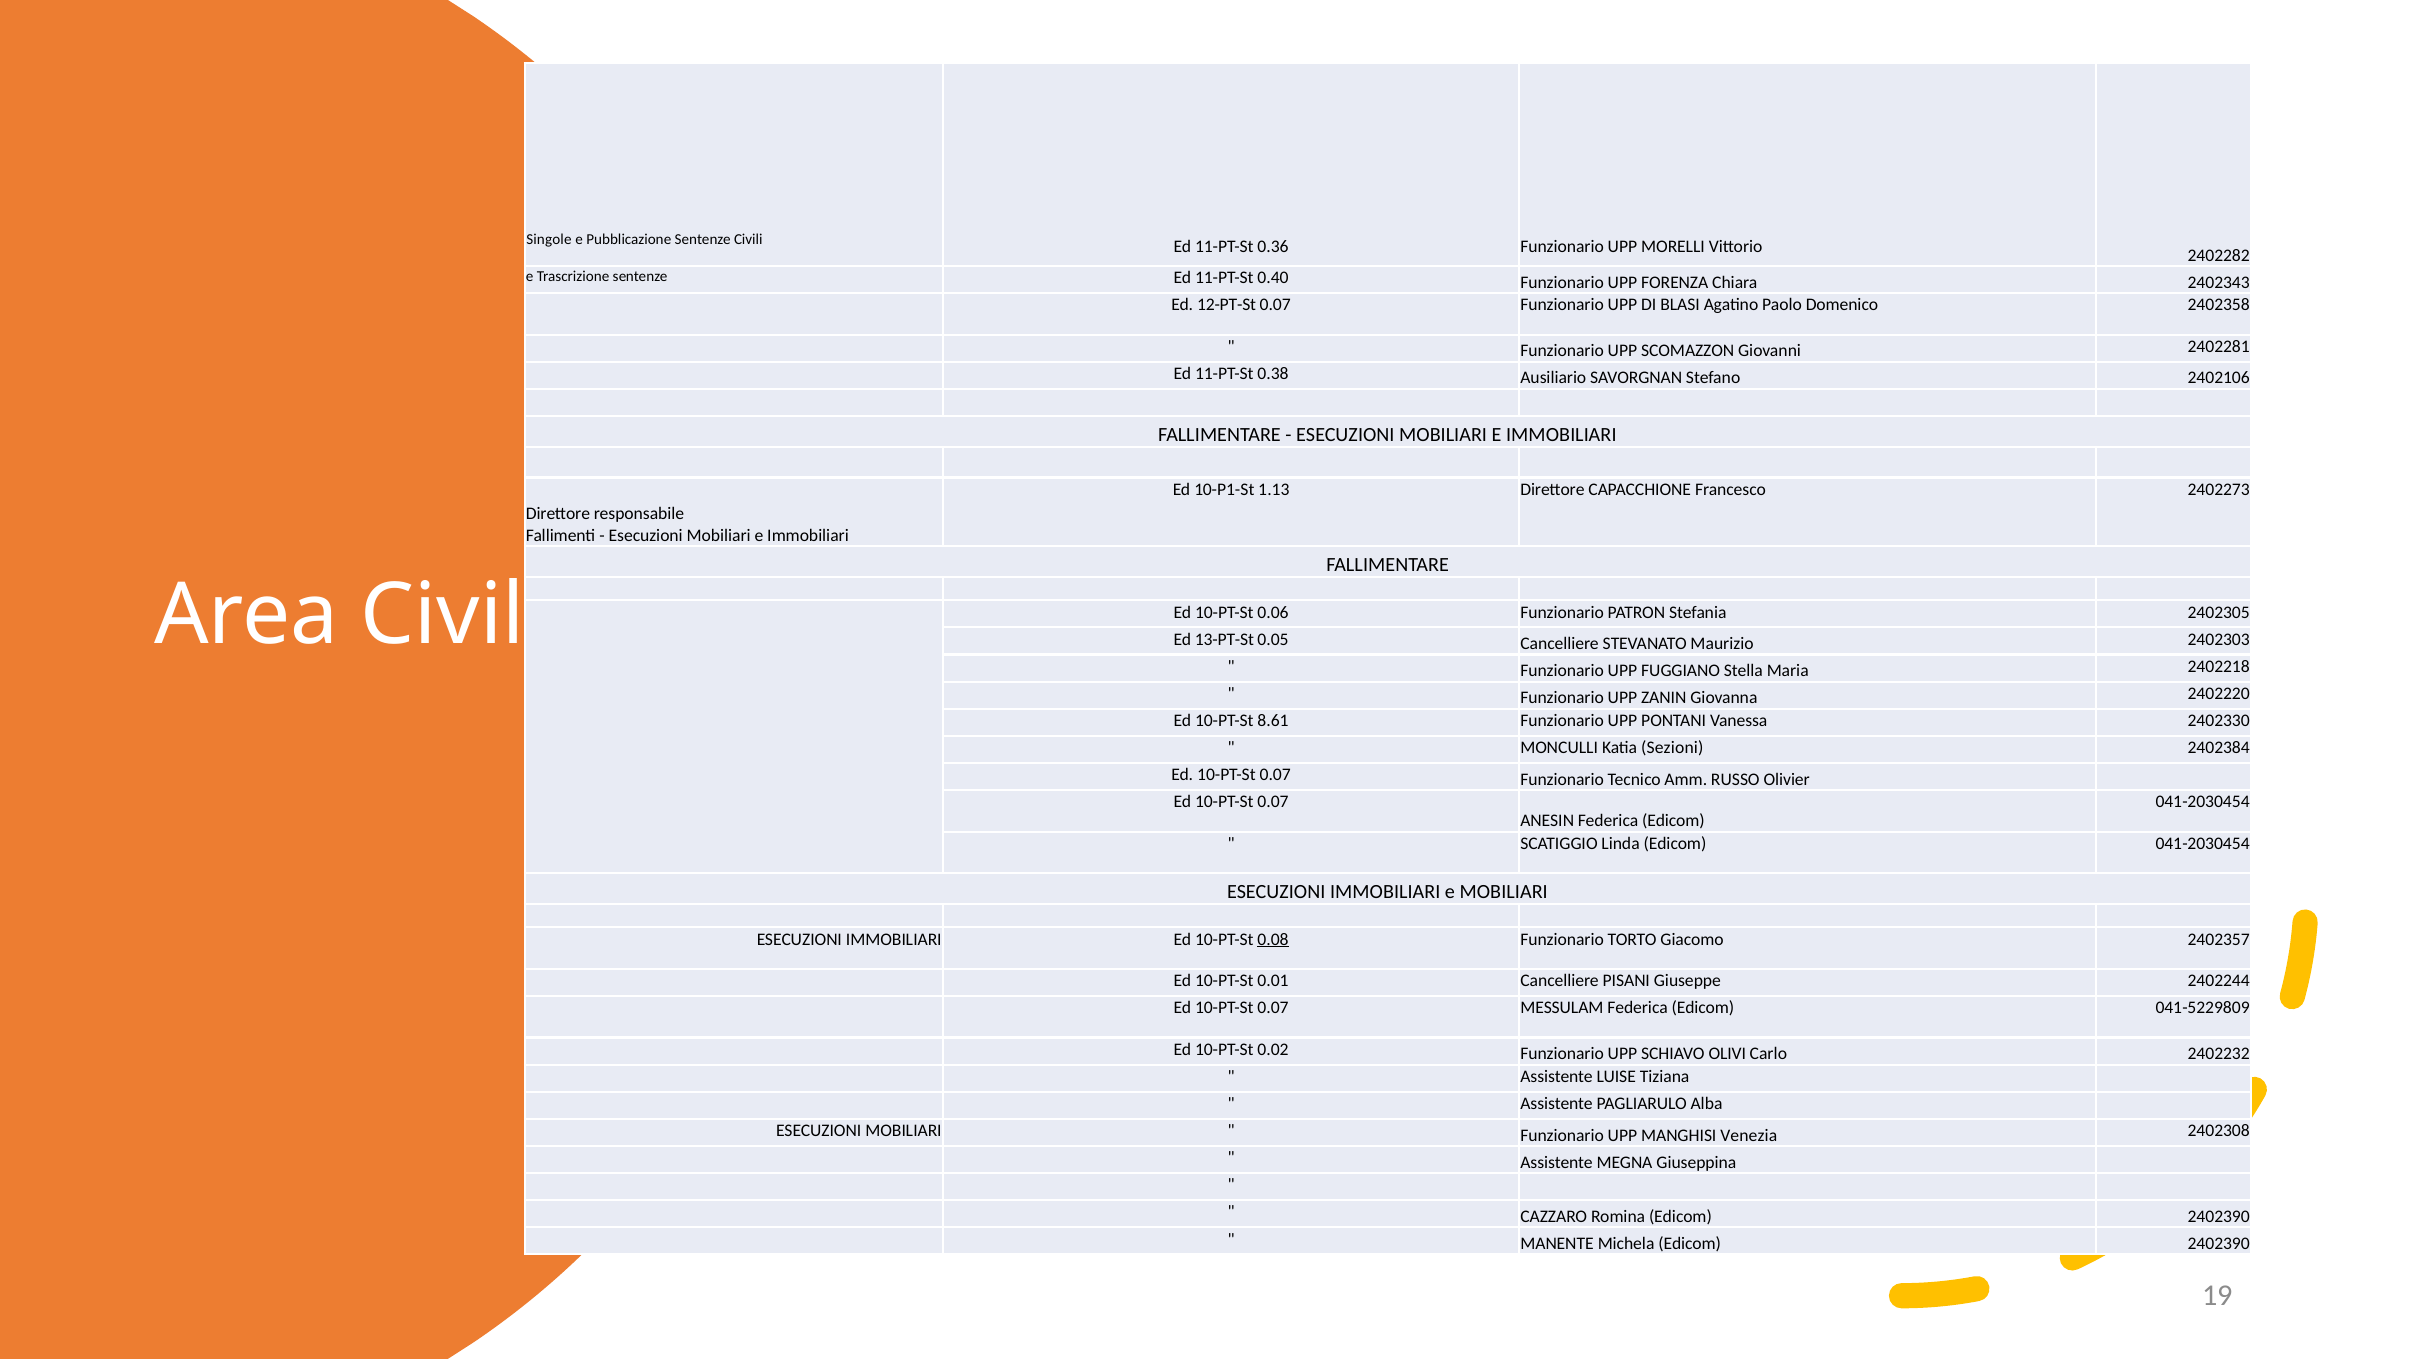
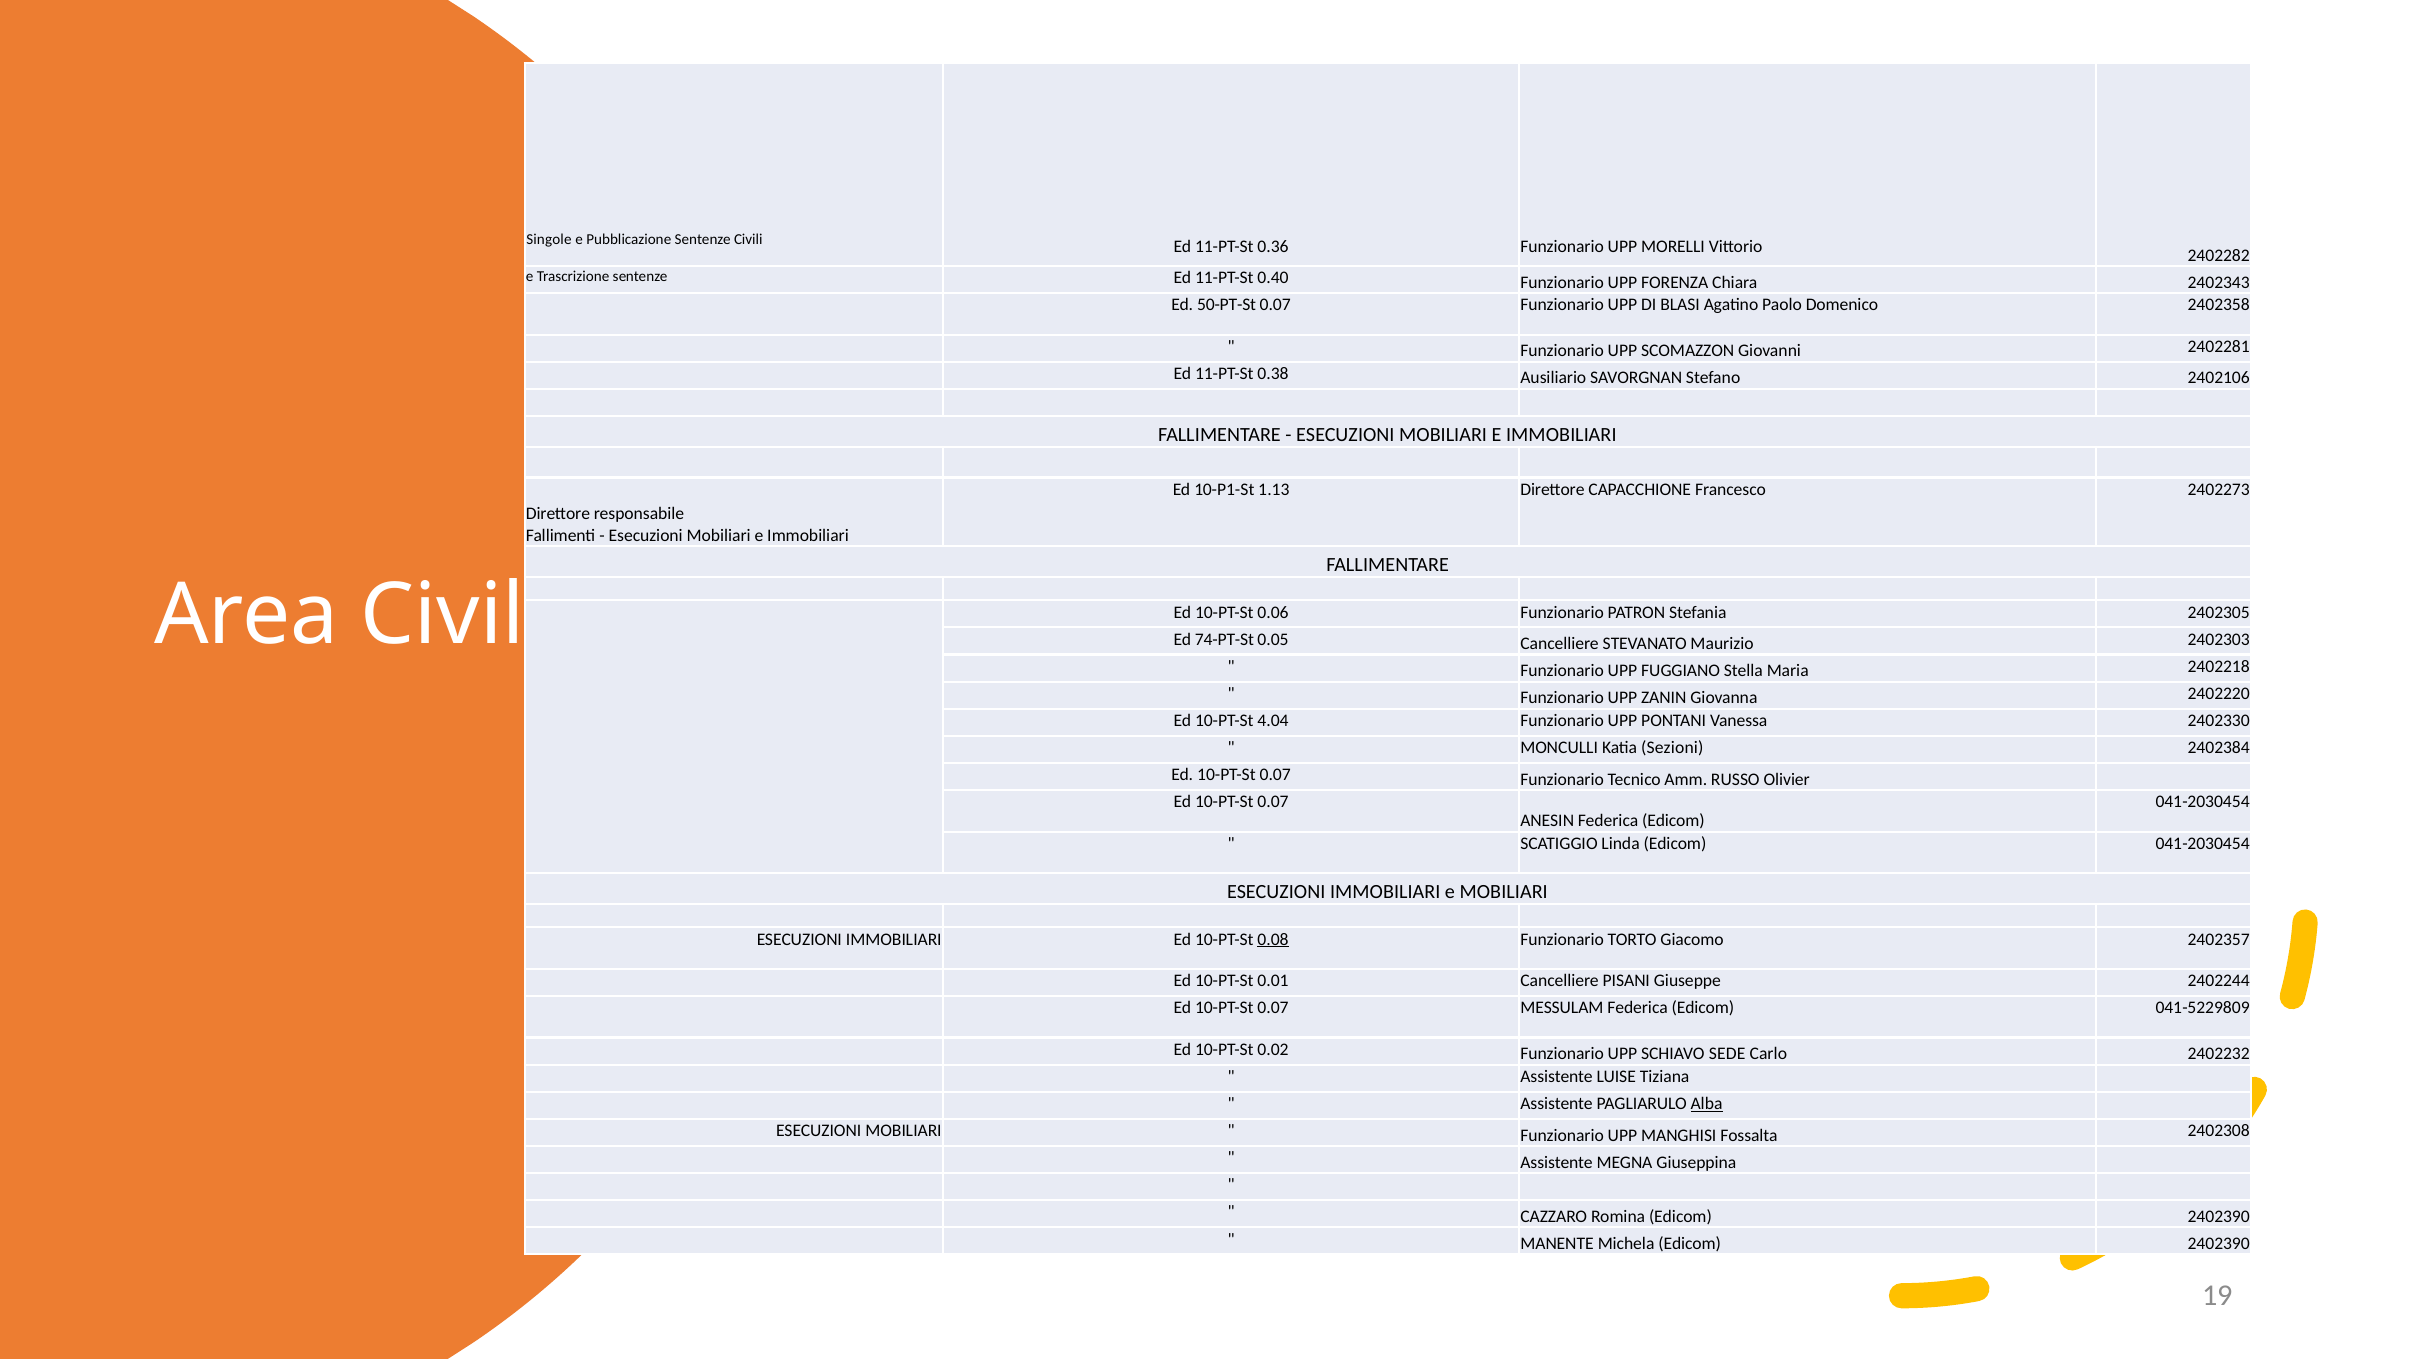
12-PT-St: 12-PT-St -> 50-PT-St (1227, 305)
13-PT-St: 13-PT-St -> 74-PT-St (1224, 640)
8.61: 8.61 -> 4.04 (1273, 721)
OLIVI: OLIVI -> SEDE (1727, 1054)
Alba underline: none -> present (1707, 1104)
Venezia: Venezia -> Fossalta (1749, 1136)
